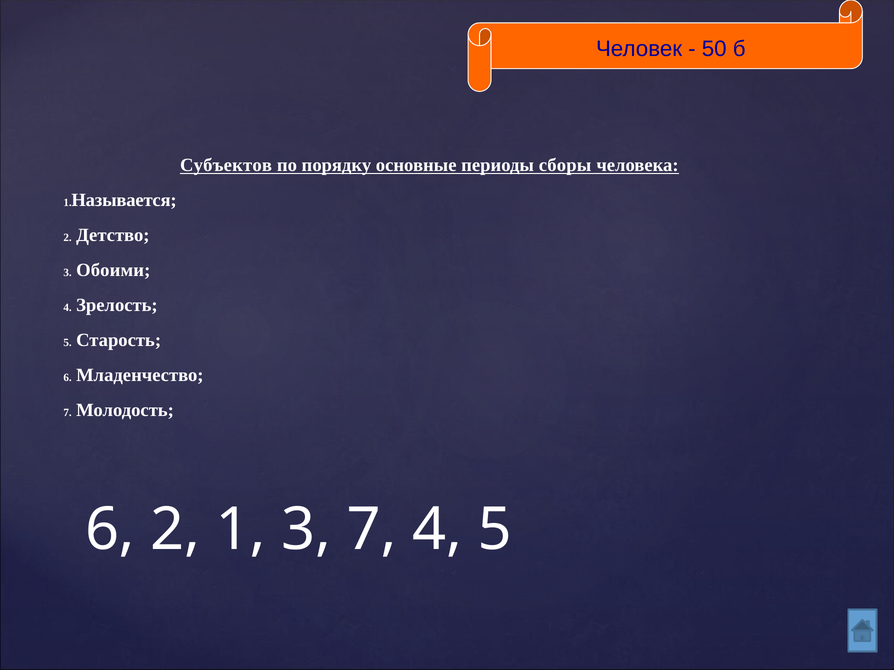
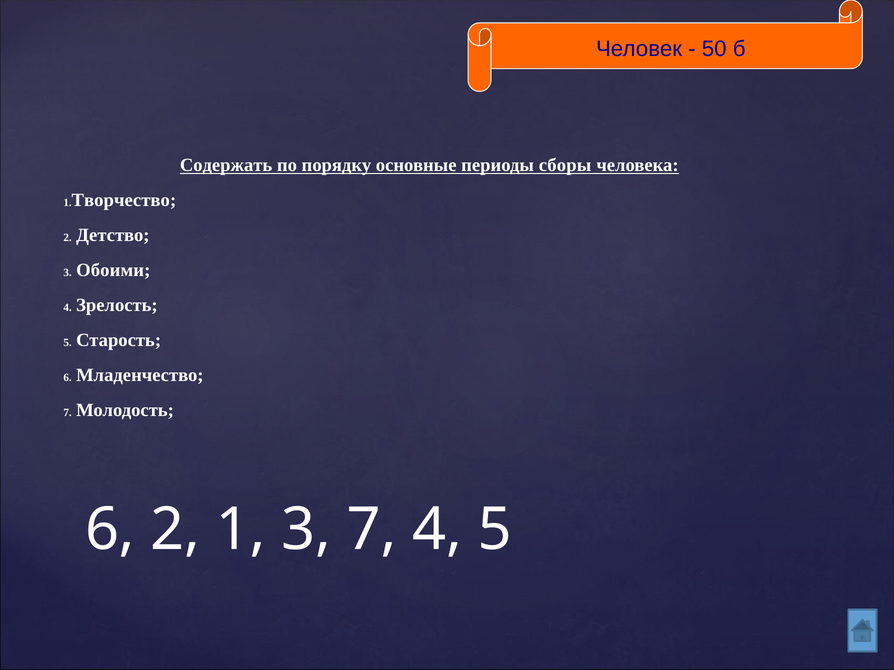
Субъектов: Субъектов -> Содержать (226, 165)
Называется: Называется -> Творчество (124, 200)
